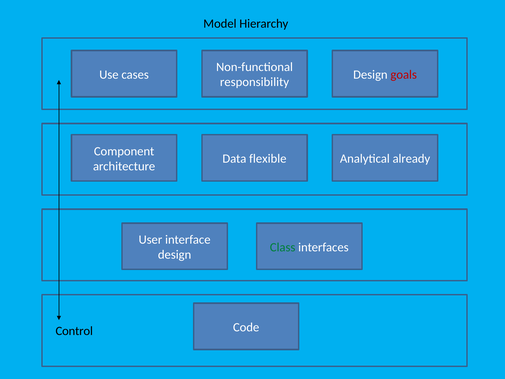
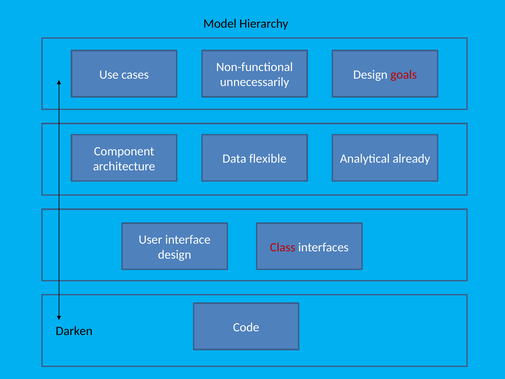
responsibility: responsibility -> unnecessarily (255, 82)
Class colour: green -> red (283, 247)
Control: Control -> Darken (74, 331)
